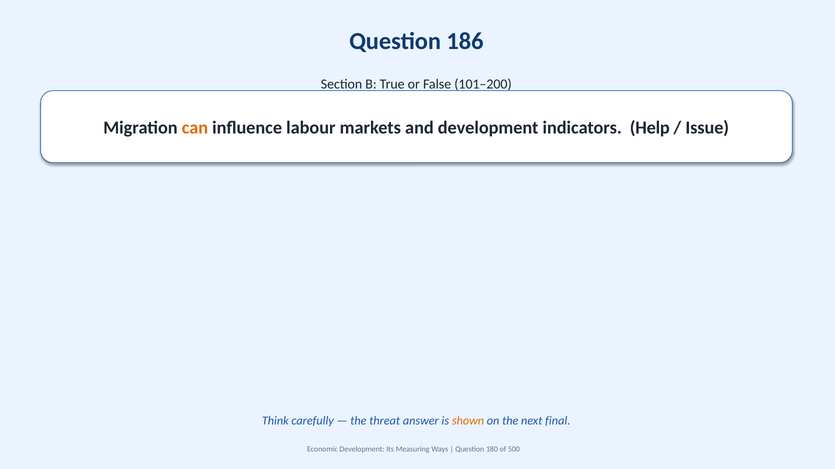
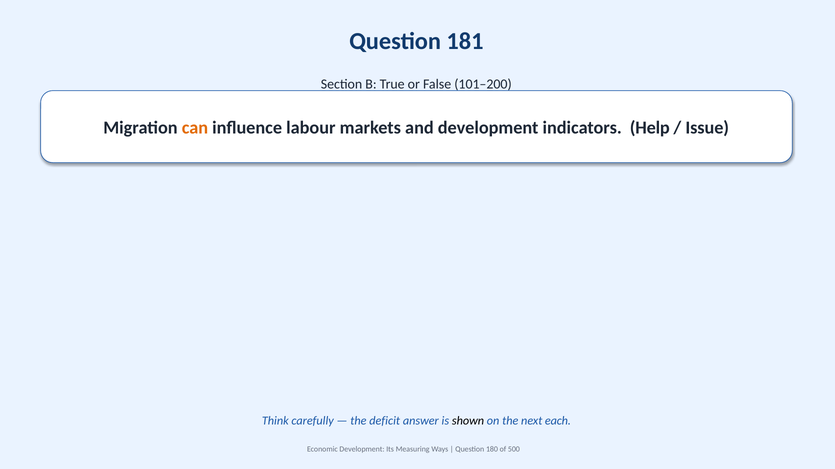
186: 186 -> 181 (465, 41)
threat: threat -> deficit (385, 421)
shown colour: orange -> black (468, 421)
final: final -> each (558, 421)
